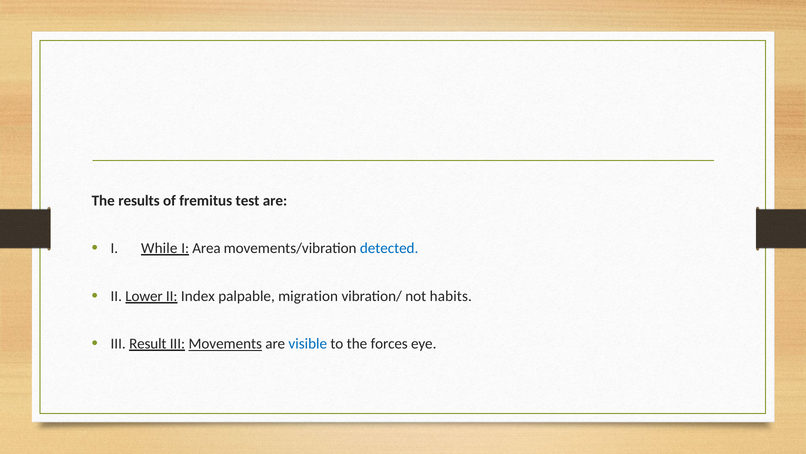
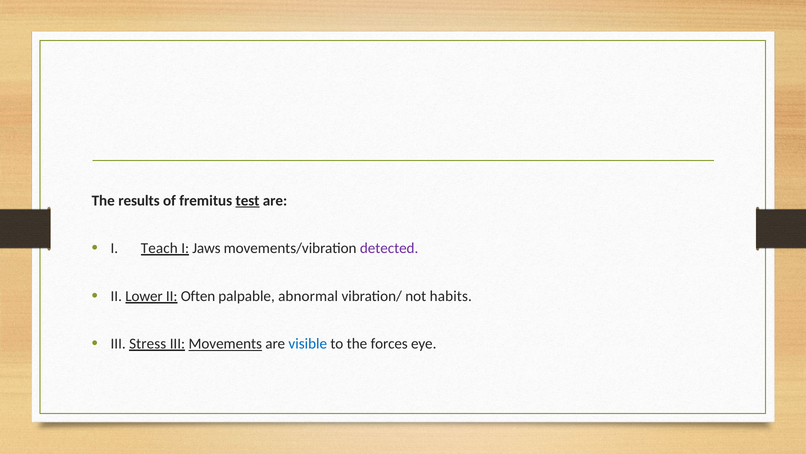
test underline: none -> present (248, 200)
While: While -> Teach (159, 248)
Area: Area -> Jaws (206, 248)
detected colour: blue -> purple (389, 248)
Index: Index -> Often (198, 296)
migration: migration -> abnormal (308, 296)
Result: Result -> Stress (148, 343)
